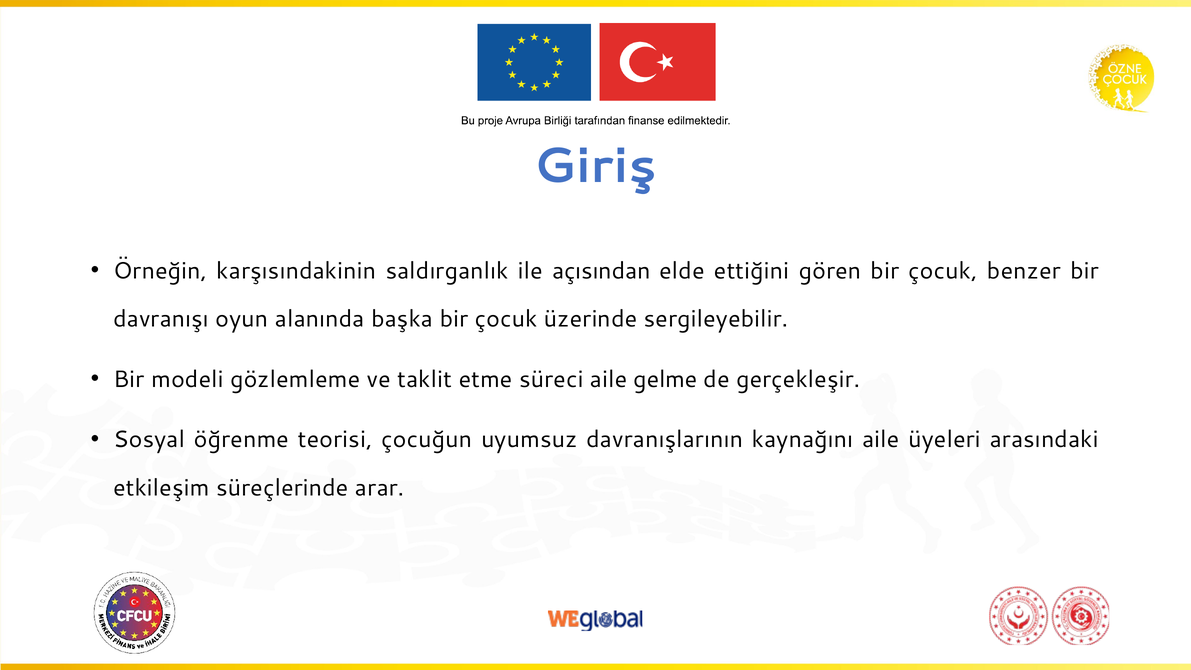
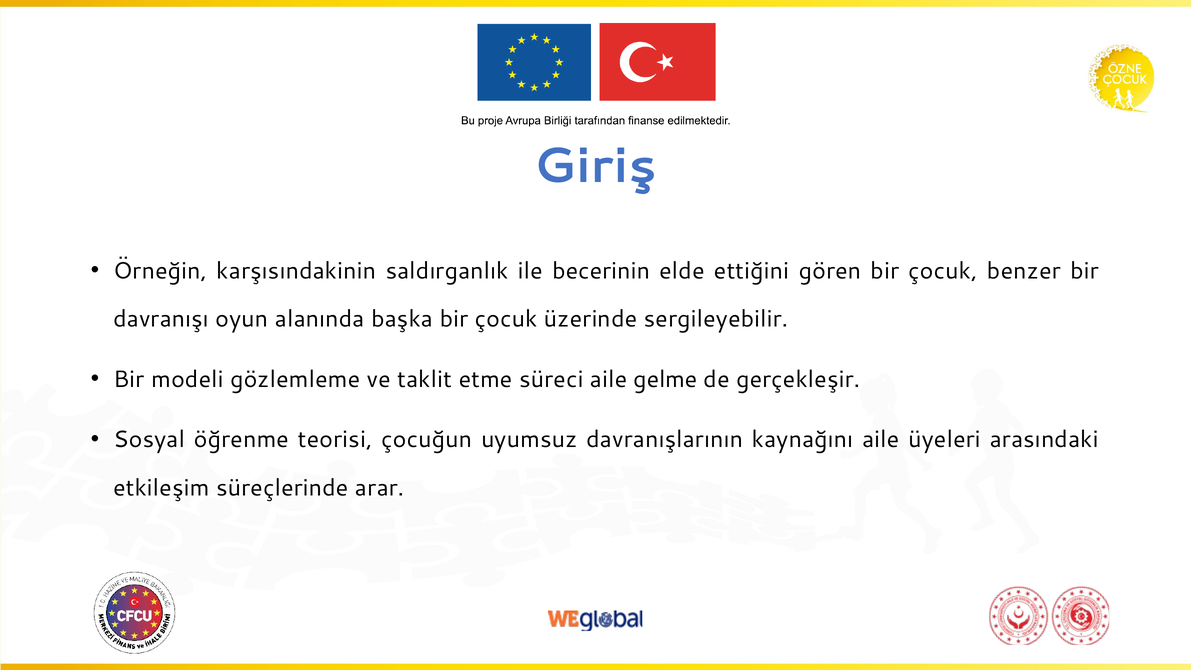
açısından: açısından -> becerinin (601, 271)
